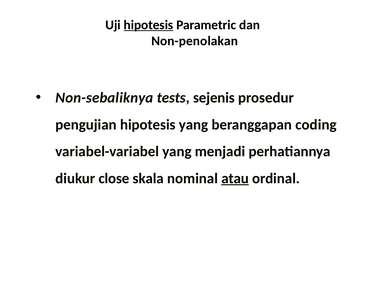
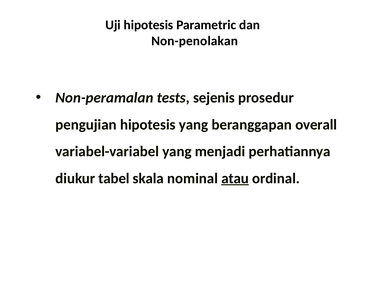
hipotesis underline: present -> none (148, 25)
Non-sebaliknya: Non-sebaliknya -> Non-peramalan (104, 97)
coding: coding -> overall (316, 124)
close: close -> tabel (114, 178)
